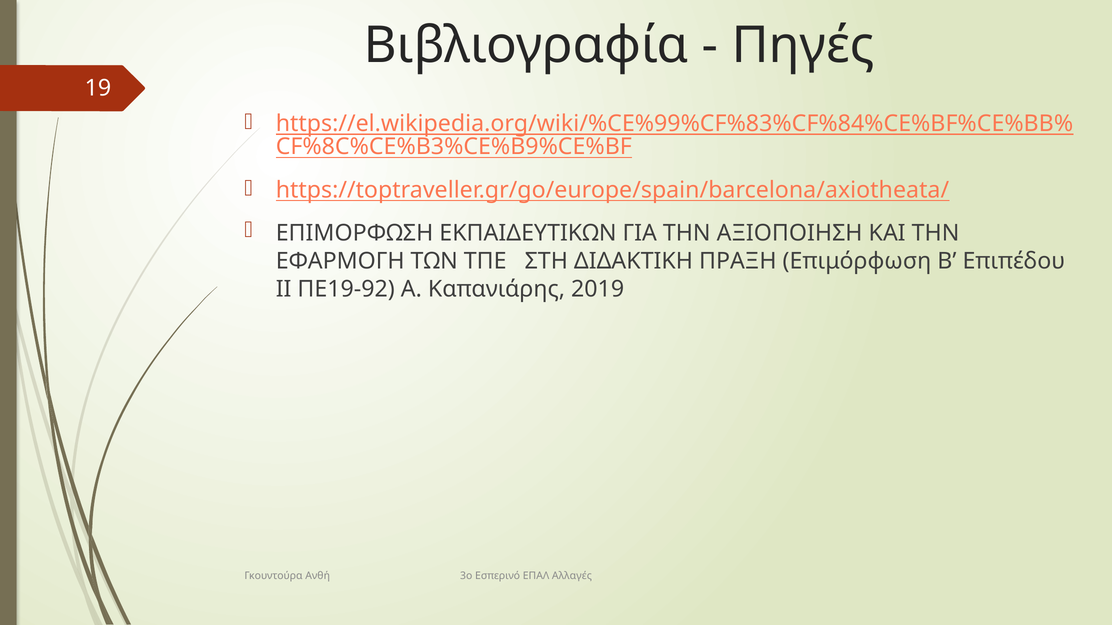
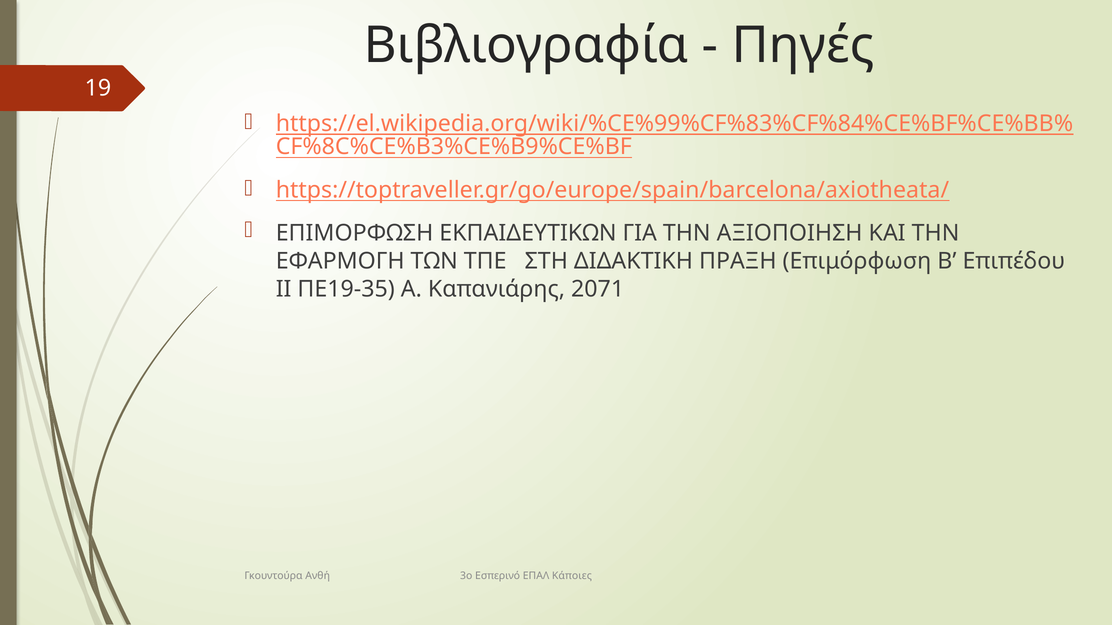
ΠΕ19-92: ΠΕ19-92 -> ΠΕ19-35 (346, 289)
2019: 2019 -> 2071 (598, 289)
Αλλαγές: Αλλαγές -> Κάποιες (572, 576)
